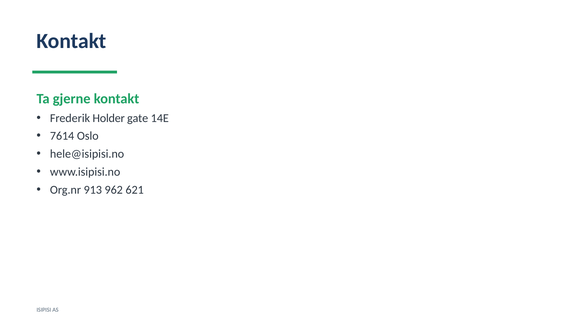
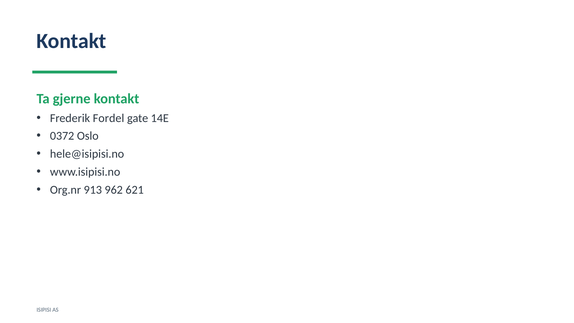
Holder: Holder -> Fordel (109, 118)
7614: 7614 -> 0372 (62, 136)
